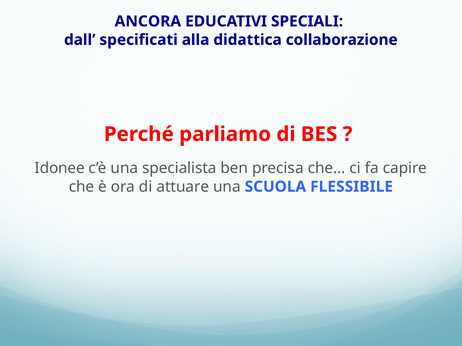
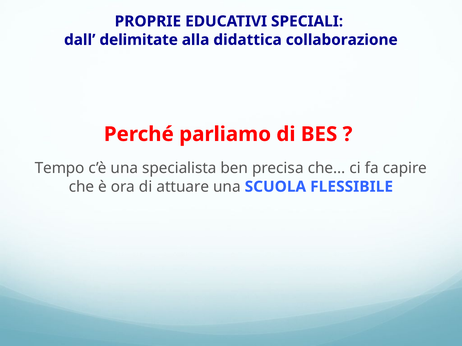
ANCORA: ANCORA -> PROPRIE (148, 21)
specificati: specificati -> delimitate (139, 40)
Idonee: Idonee -> Tempo (60, 168)
